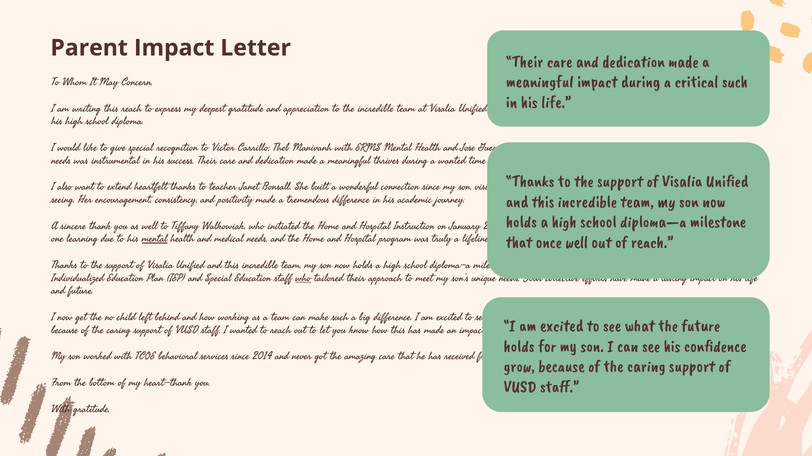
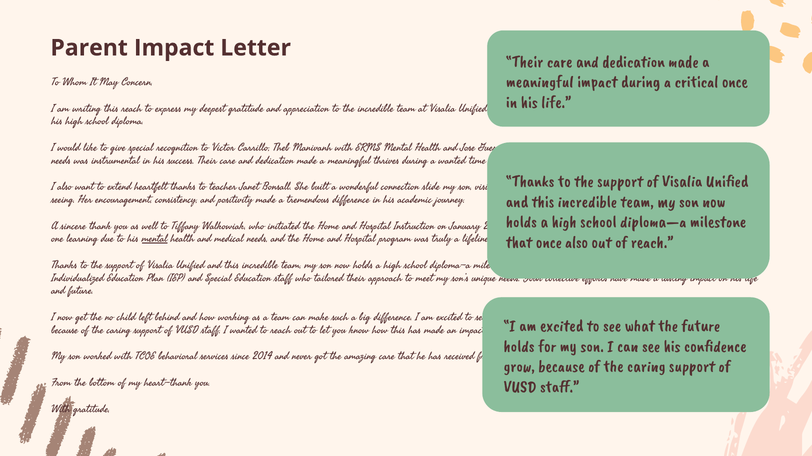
critical such: such -> once (735, 82)
connection since: since -> slide (431, 187)
once well: well -> also (577, 242)
who underline: present -> none (303, 278)
